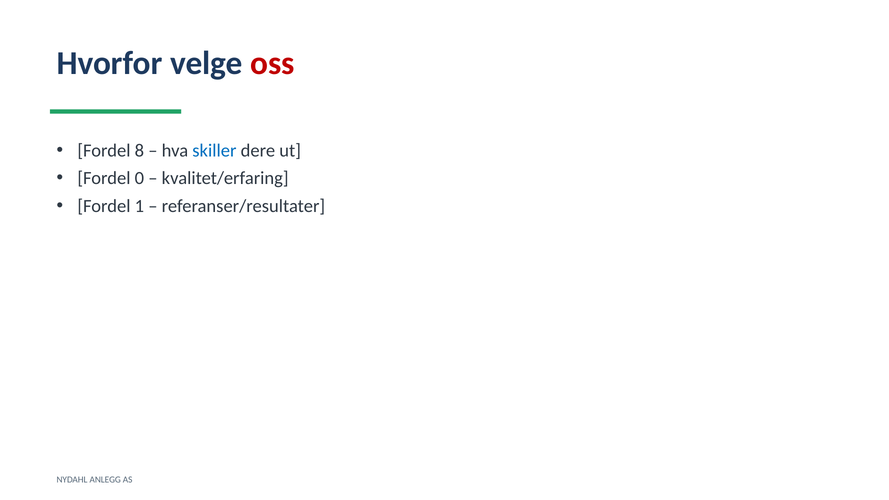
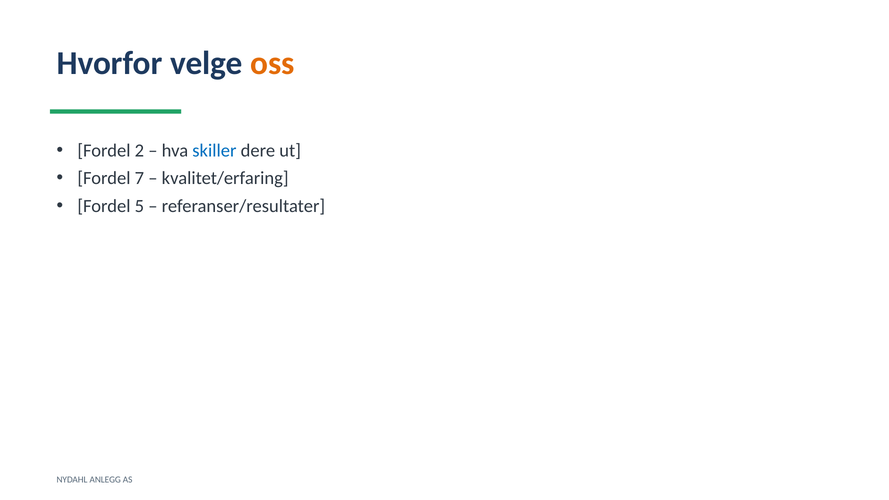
oss colour: red -> orange (272, 63)
8: 8 -> 2 (139, 151)
0: 0 -> 7 (139, 178)
1: 1 -> 5 (139, 206)
